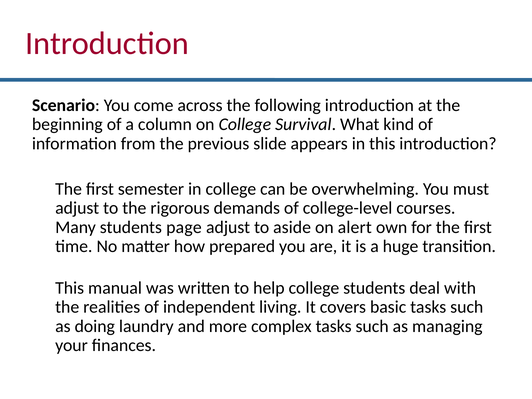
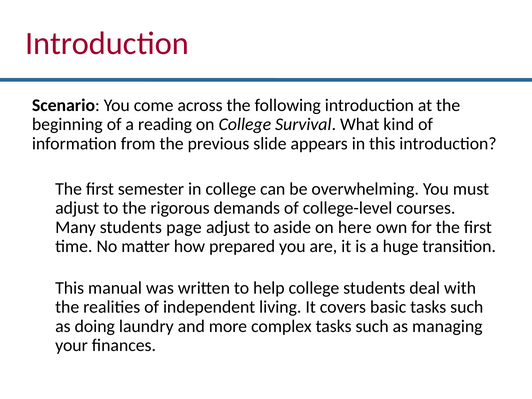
column: column -> reading (165, 124)
alert: alert -> here (355, 227)
